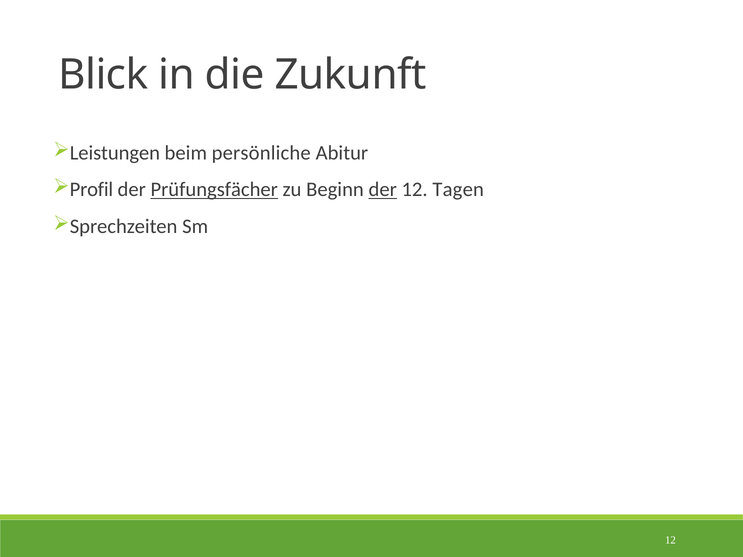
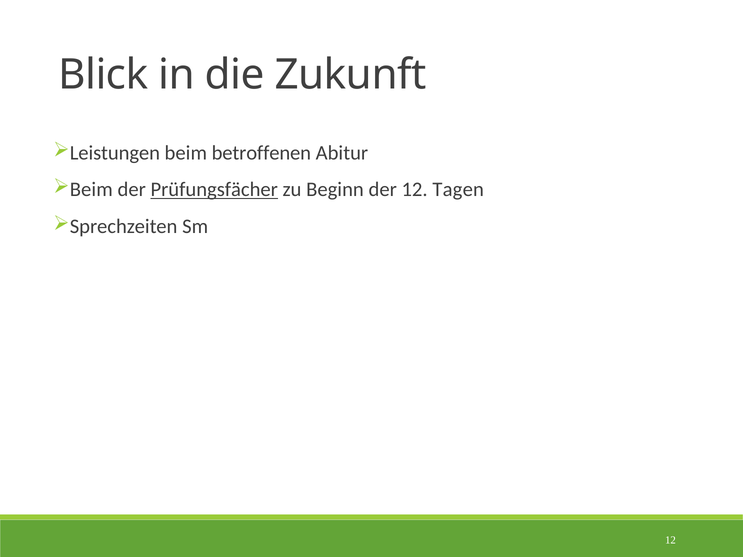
persönliche: persönliche -> betroffenen (261, 153)
Profil: Profil -> Beim (91, 190)
der underline: present -> none (383, 190)
